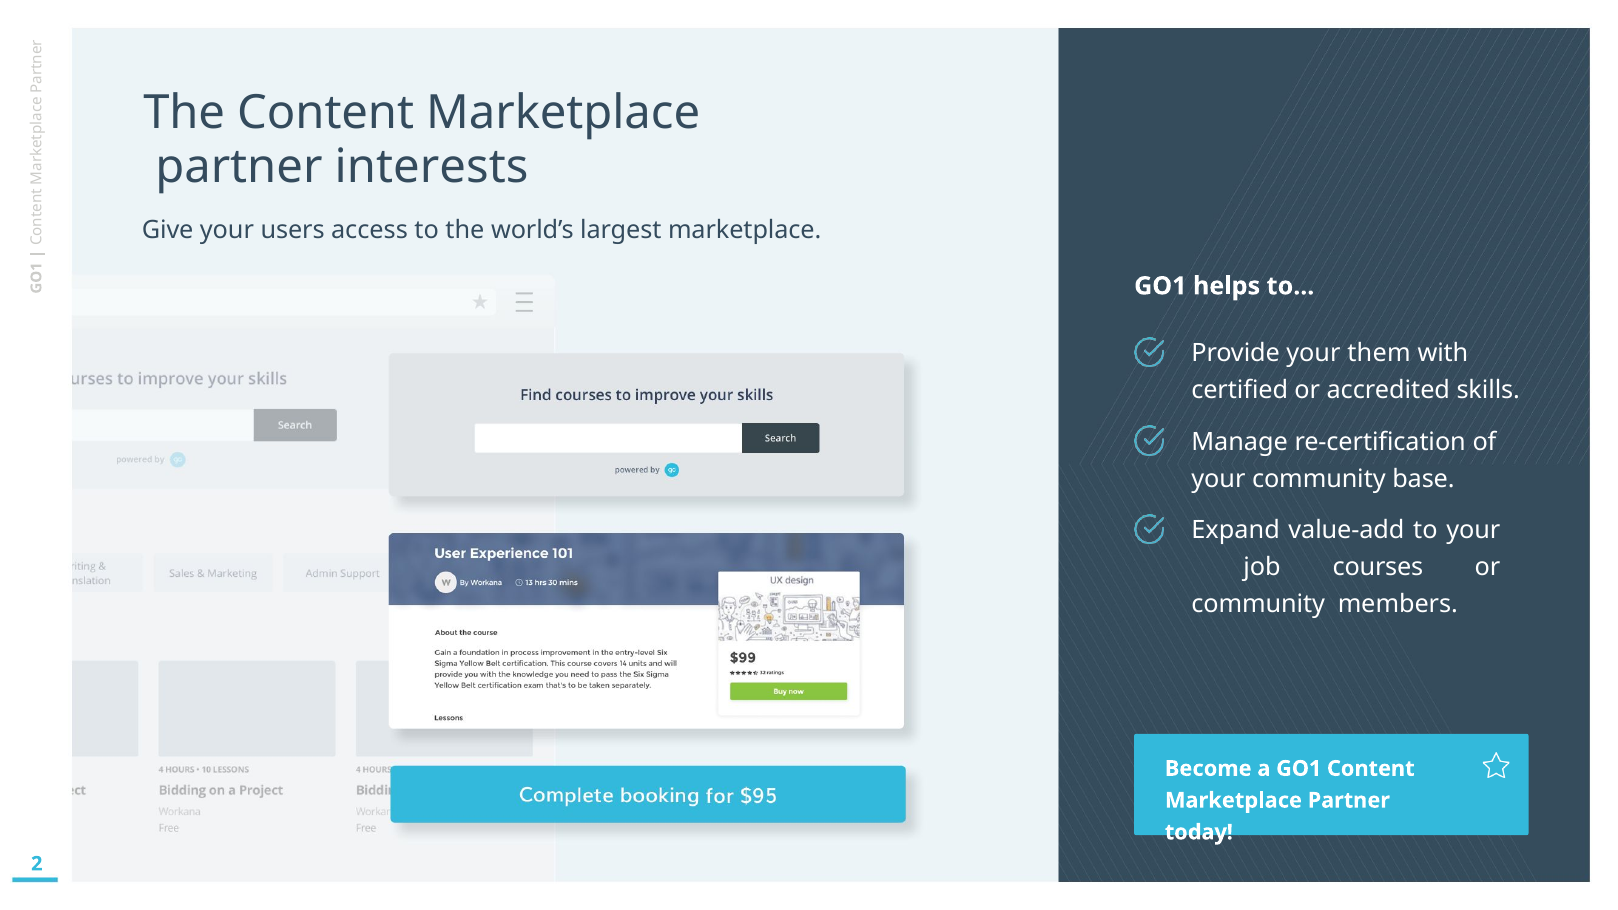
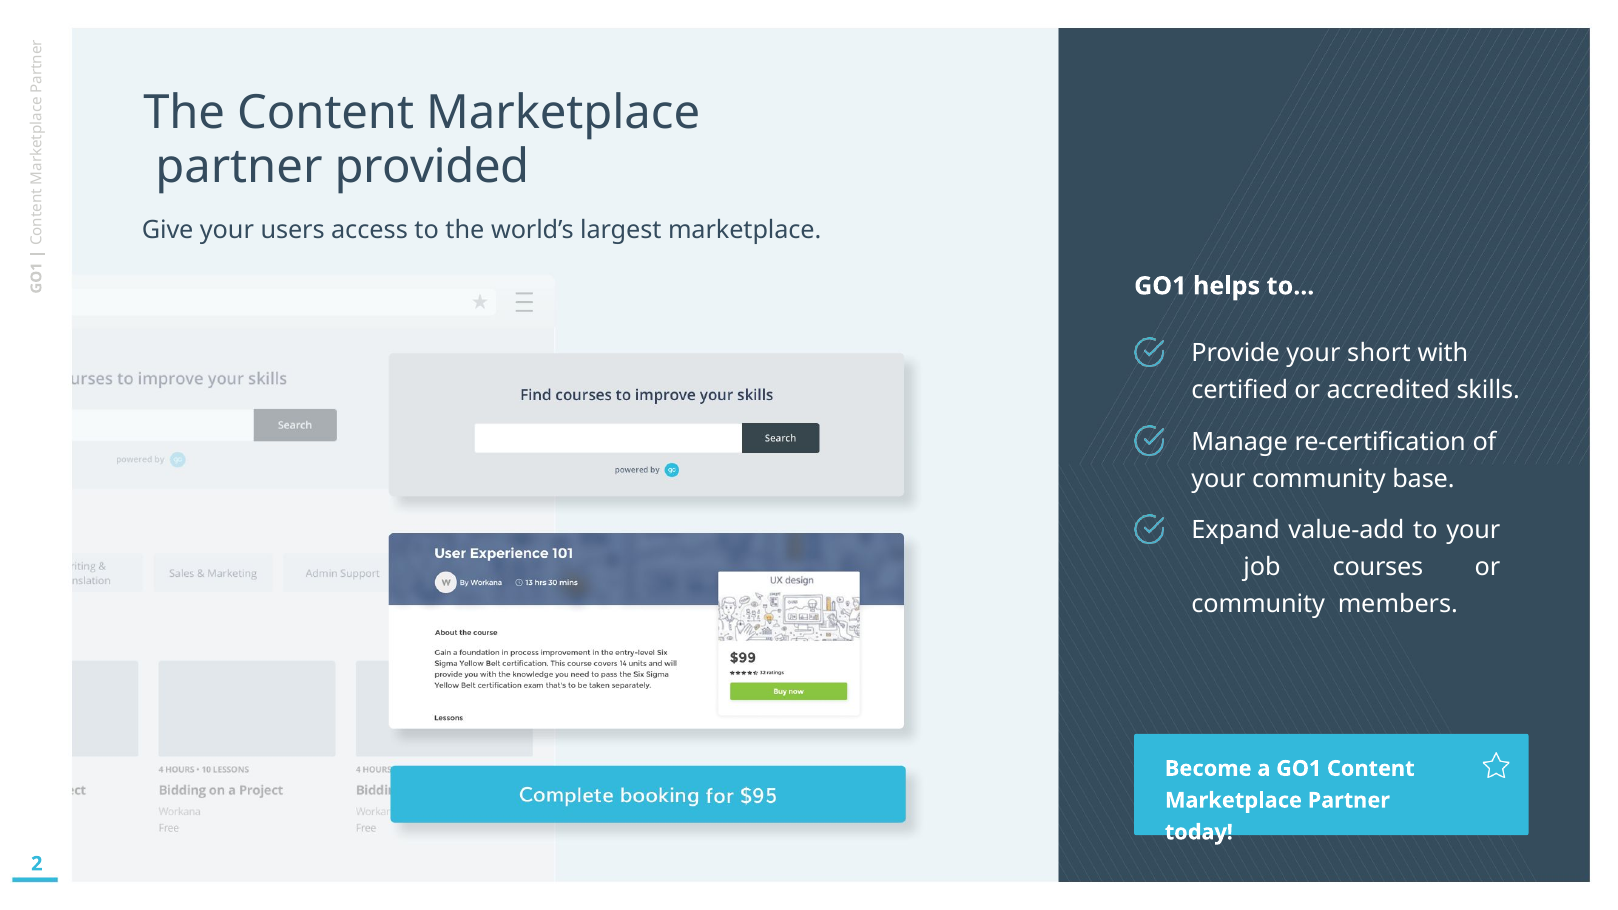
interests: interests -> provided (432, 167)
them: them -> short (1379, 353)
